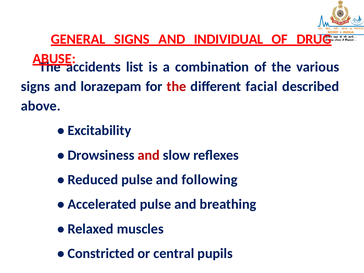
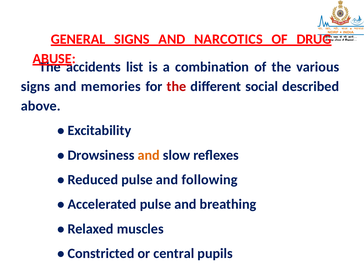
INDIVIDUAL: INDIVIDUAL -> NARCOTICS (228, 39)
lorazepam: lorazepam -> memories (111, 86)
facial: facial -> social (262, 86)
and colour: red -> orange (149, 155)
